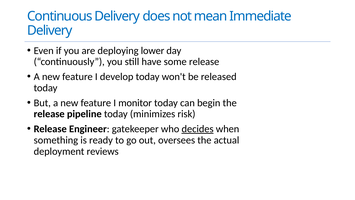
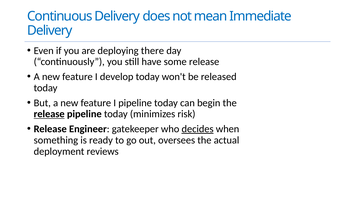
lower: lower -> there (152, 51)
I monitor: monitor -> pipeline (135, 103)
release underline: none -> present (49, 114)
